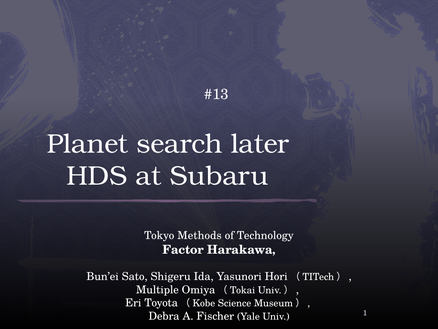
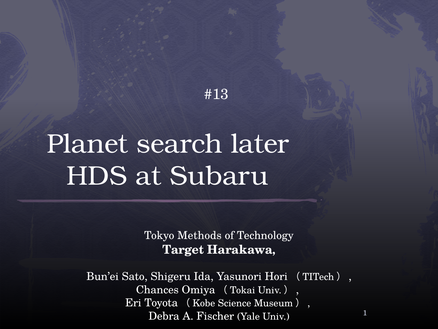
Factor: Factor -> Target (183, 249)
Multiple: Multiple -> Chances (157, 289)
